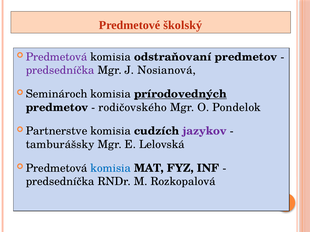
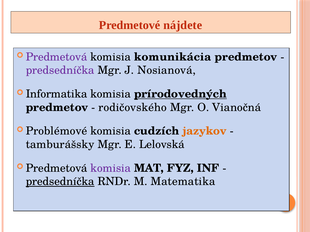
školský: školský -> nájdete (183, 25)
odstraňovaní: odstraňovaní -> komunikácia (173, 57)
Seminároch: Seminároch -> Informatika (57, 94)
Pondelok: Pondelok -> Vianočná (237, 108)
Partnerstve: Partnerstve -> Problémové (56, 131)
jazykov colour: purple -> orange (205, 131)
komisia colour: blue -> purple (111, 169)
predsedníčka underline: none -> present (60, 182)
Rozkopalová: Rozkopalová -> Matematika (183, 182)
